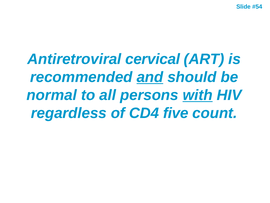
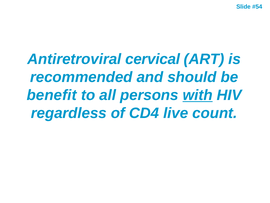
and underline: present -> none (150, 77)
normal: normal -> benefit (52, 95)
five: five -> live (176, 113)
